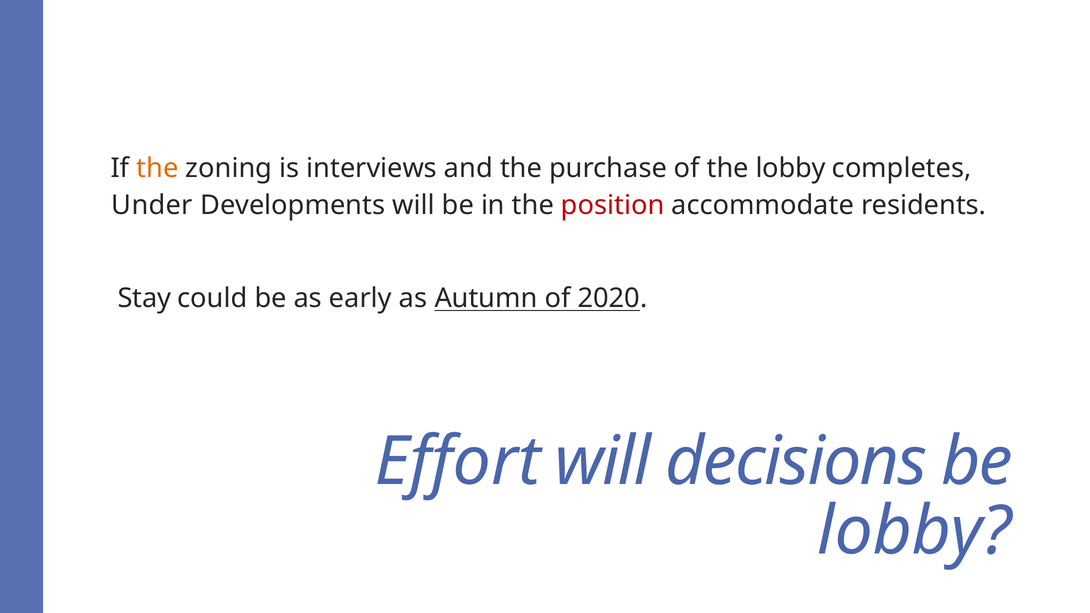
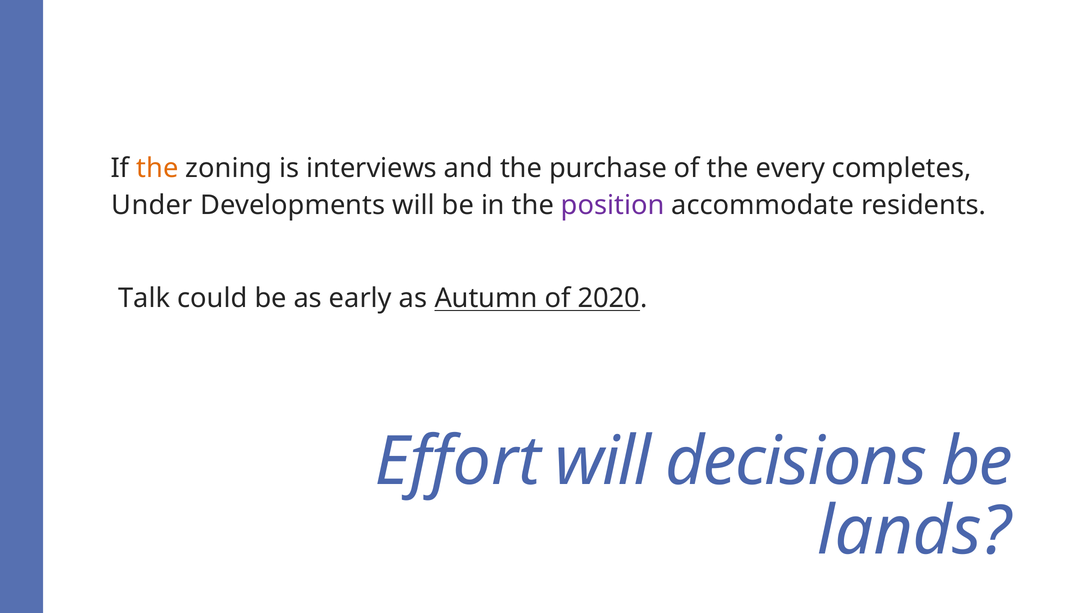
the lobby: lobby -> every (790, 168)
position colour: red -> purple (613, 205)
Stay: Stay -> Talk (144, 298)
lobby: lobby -> lands (914, 531)
